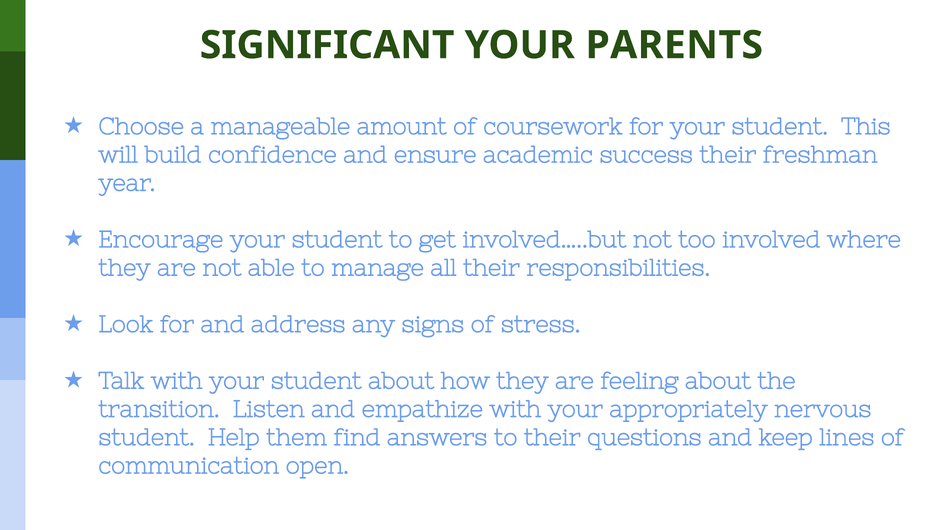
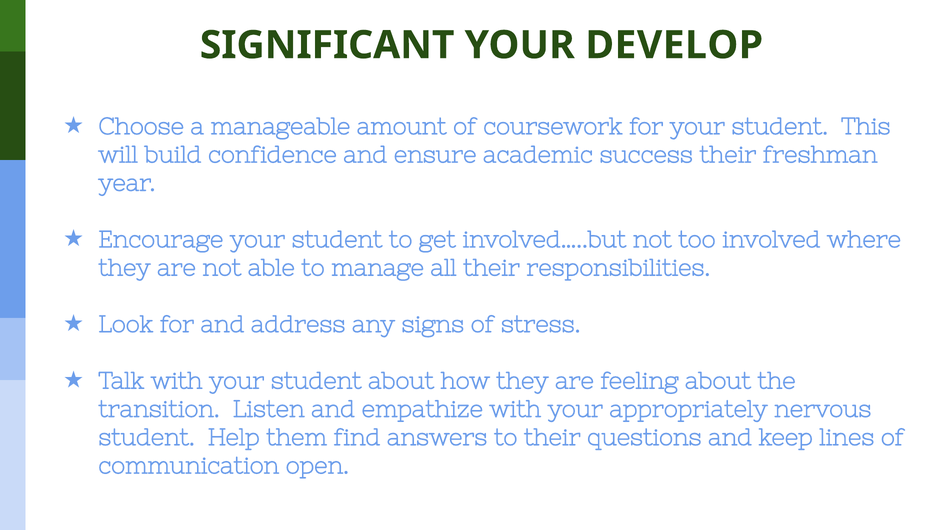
PARENTS: PARENTS -> DEVELOP (674, 45)
